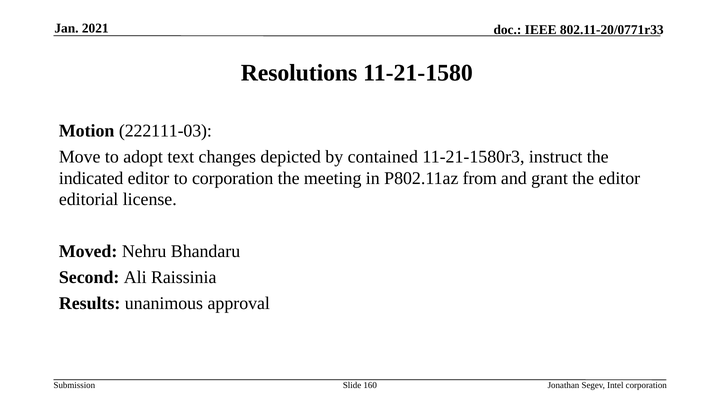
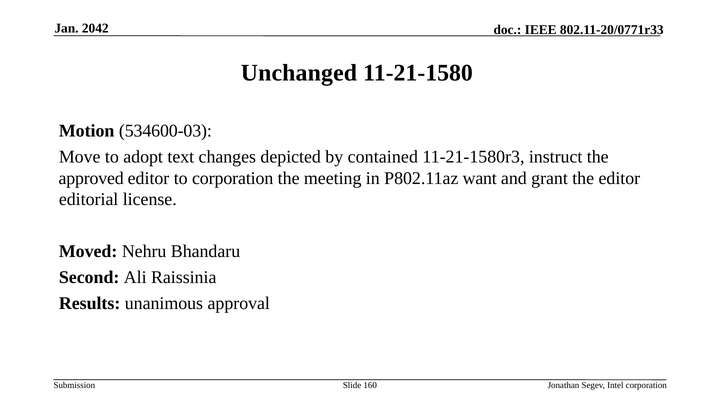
2021: 2021 -> 2042 (95, 28)
Resolutions: Resolutions -> Unchanged (299, 73)
222111-03: 222111-03 -> 534600-03 (165, 131)
indicated: indicated -> approved (91, 178)
from: from -> want (480, 178)
